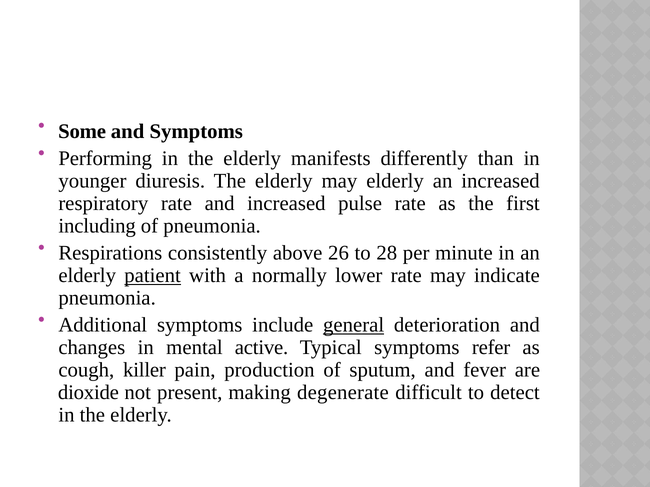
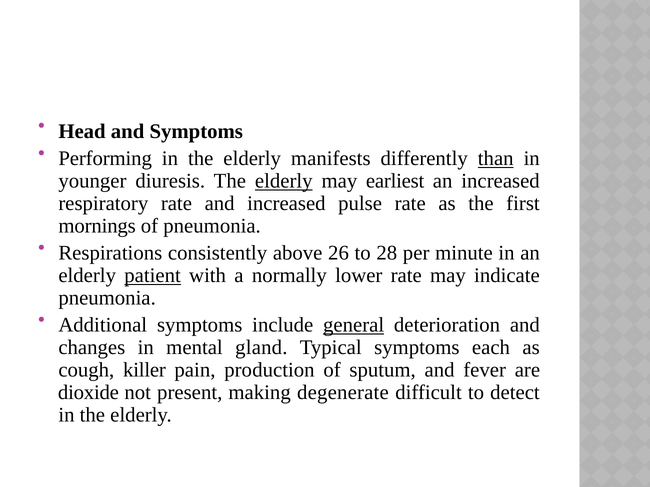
Some: Some -> Head (82, 132)
than underline: none -> present (496, 159)
elderly underline: none -> present (284, 181)
may elderly: elderly -> earliest (395, 181)
including: including -> mornings (97, 226)
active: active -> gland (261, 348)
refer: refer -> each (491, 348)
